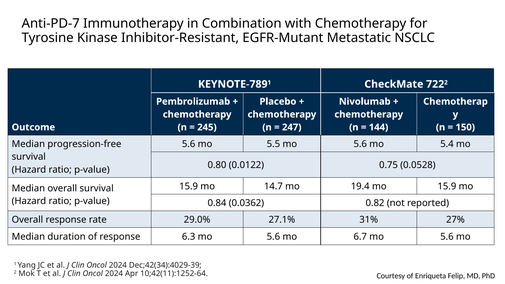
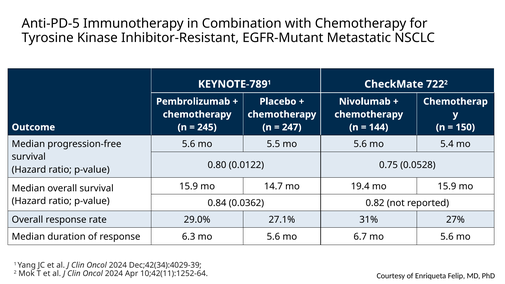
Anti-PD-7: Anti-PD-7 -> Anti-PD-5 (51, 24)
